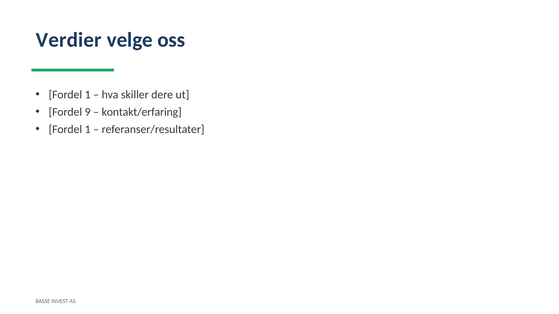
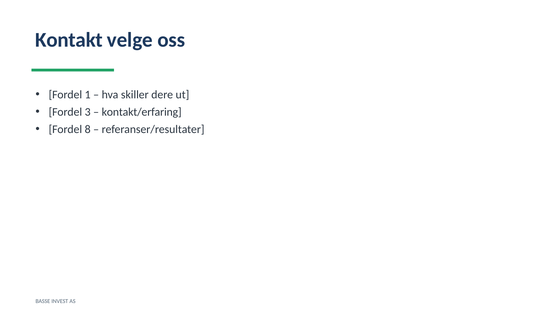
Verdier: Verdier -> Kontakt (69, 40)
9: 9 -> 3 (88, 112)
1: 1 -> 8 (88, 130)
